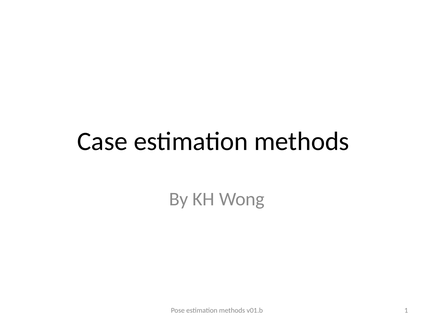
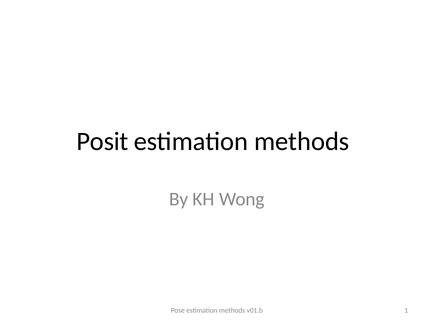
Case: Case -> Posit (102, 142)
